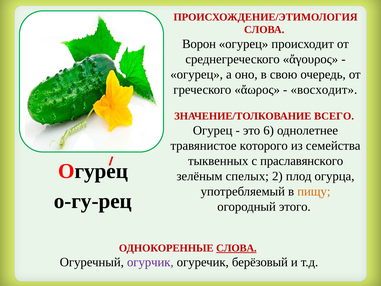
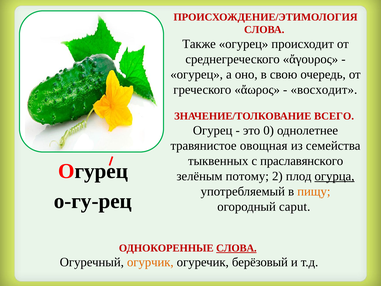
Ворон: Ворон -> Также (199, 44)
6: 6 -> 0 (269, 130)
которого: которого -> овощная (264, 145)
спелых: спелых -> потому (247, 176)
огурца underline: none -> present (334, 176)
этого: этого -> caput (295, 206)
огурчик colour: purple -> orange (150, 262)
